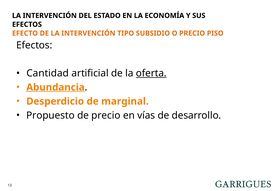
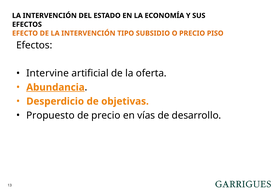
Cantidad: Cantidad -> Intervine (48, 73)
oferta underline: present -> none (151, 73)
marginal: marginal -> objetivas (125, 101)
